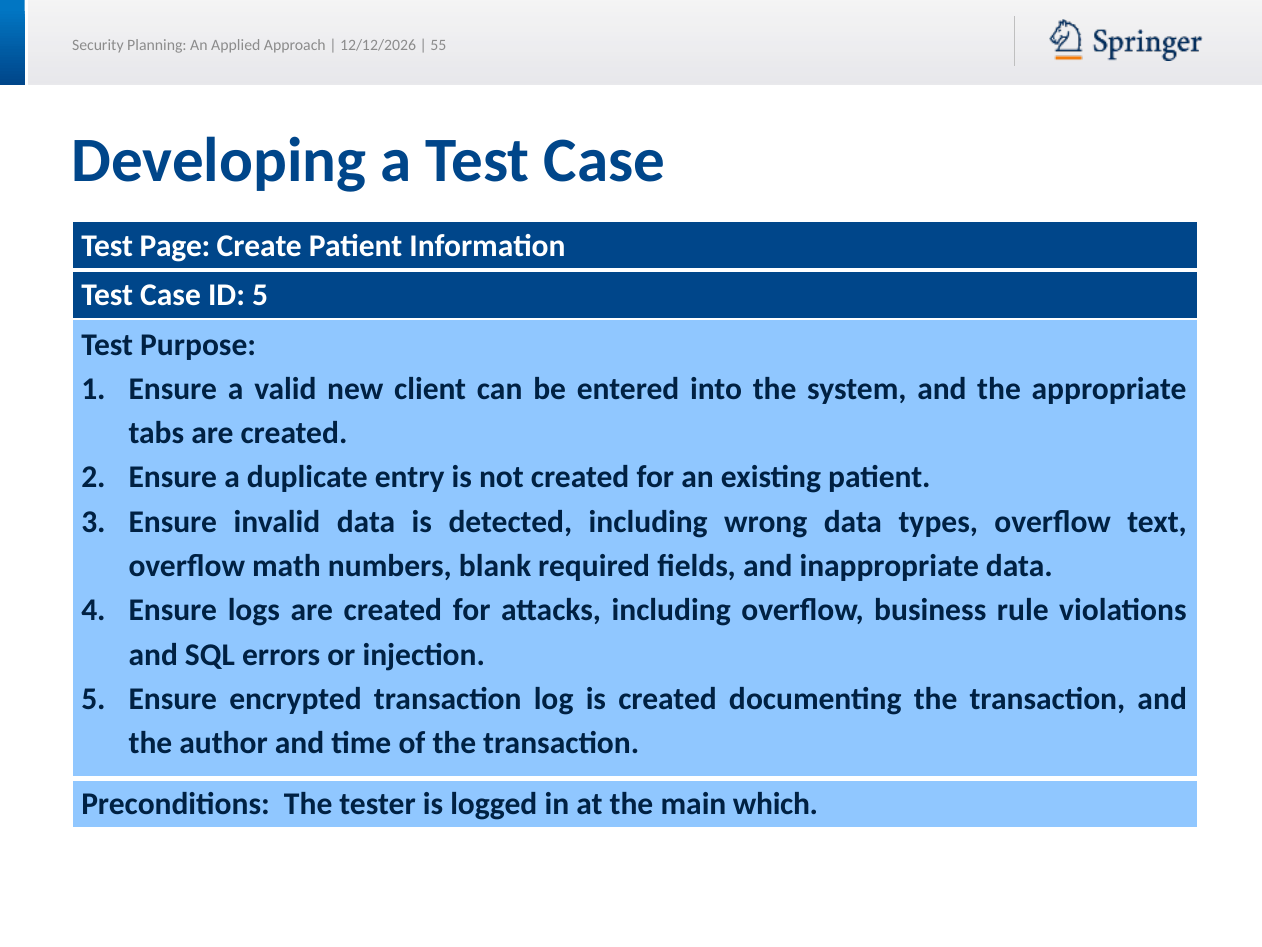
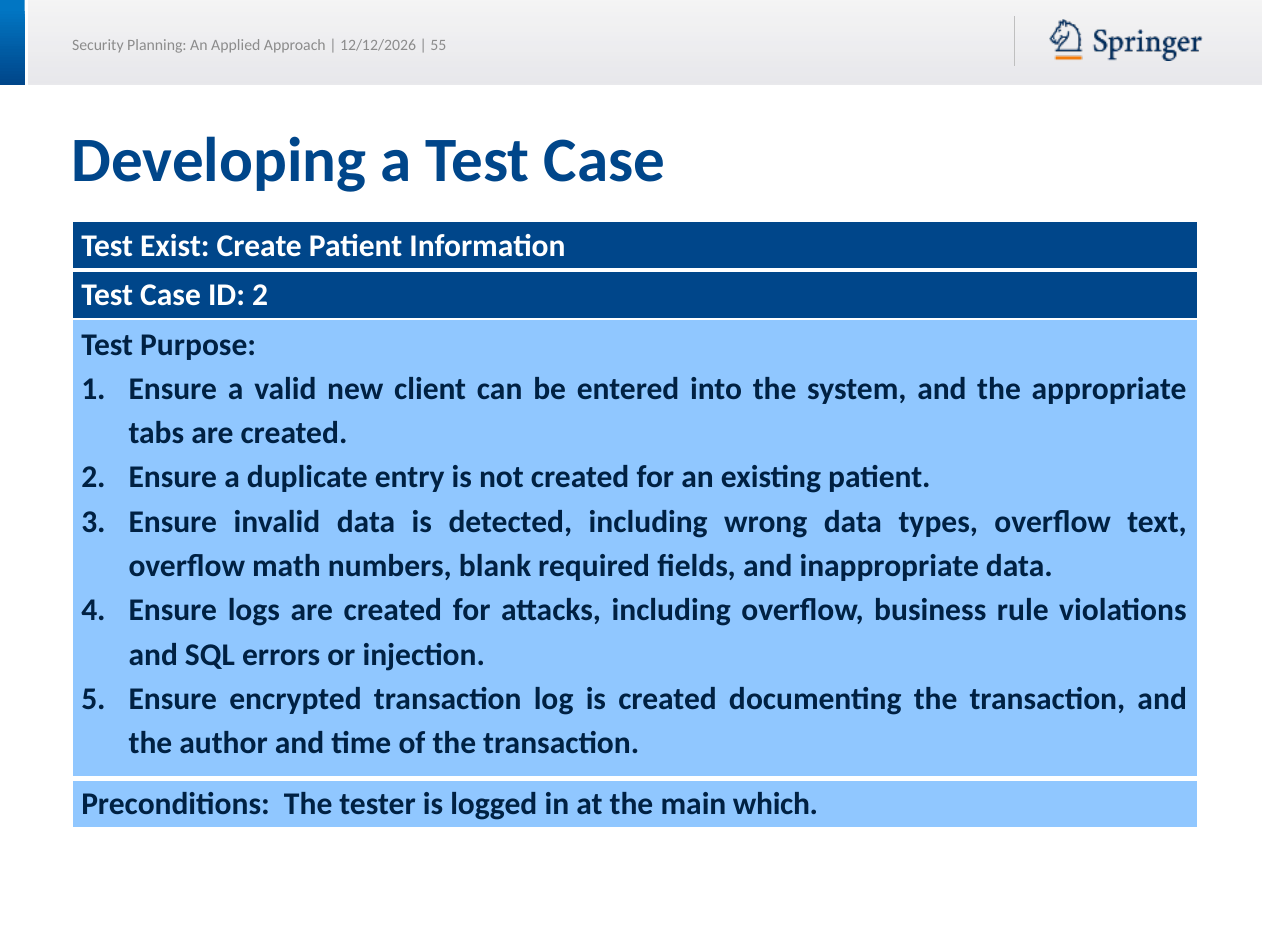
Page: Page -> Exist (175, 246)
ID 5: 5 -> 2 (260, 295)
